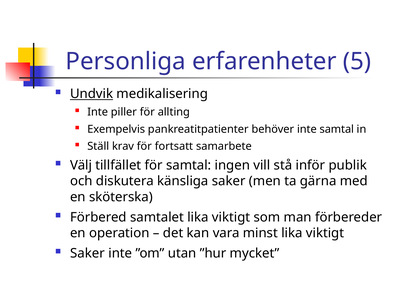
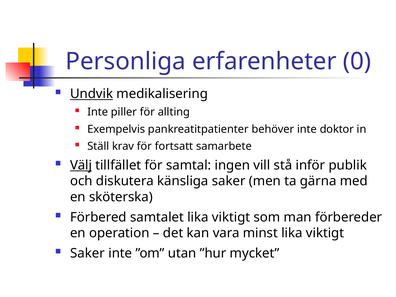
5: 5 -> 0 (357, 61)
inte samtal: samtal -> doktor (337, 129)
Välj underline: none -> present (81, 165)
